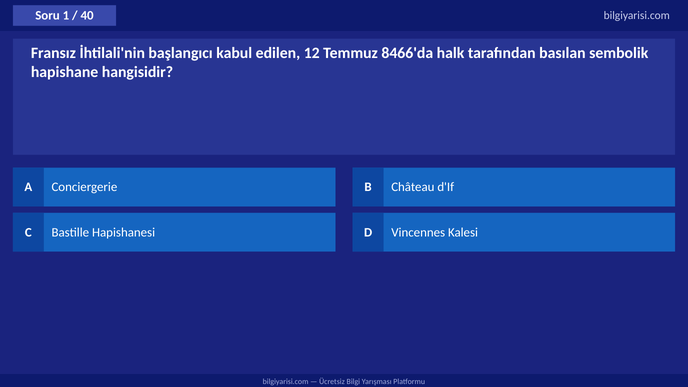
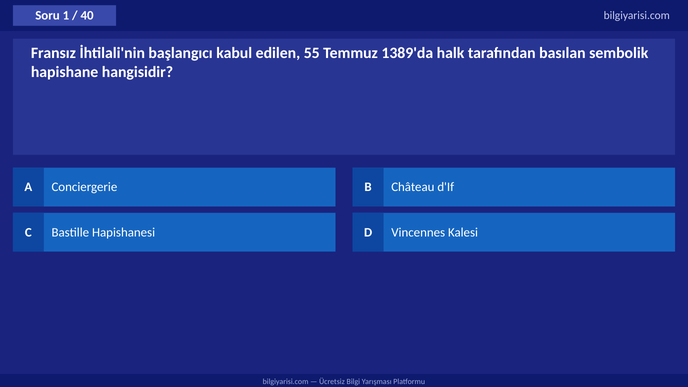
12: 12 -> 55 (312, 53)
8466'da: 8466'da -> 1389'da (407, 53)
